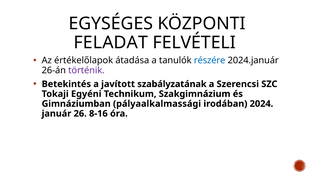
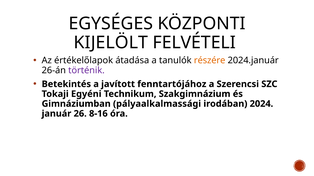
FELADAT: FELADAT -> KIJELÖLT (111, 43)
részére colour: blue -> orange (210, 61)
szabályzatának: szabályzatának -> fenntartójához (172, 84)
